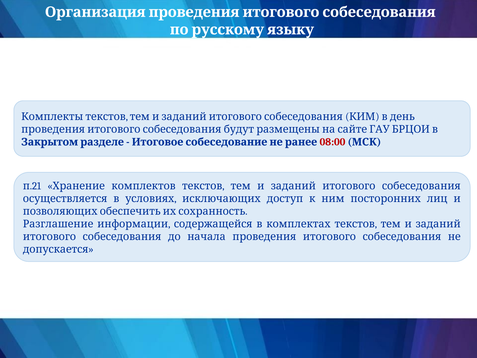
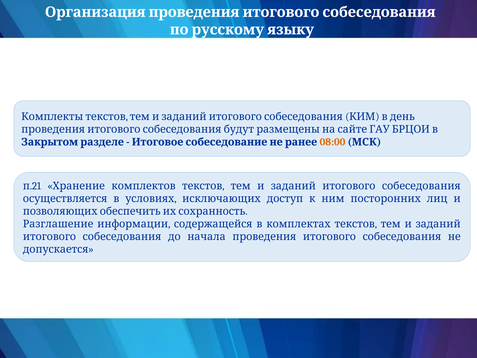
08:00 colour: red -> orange (332, 142)
